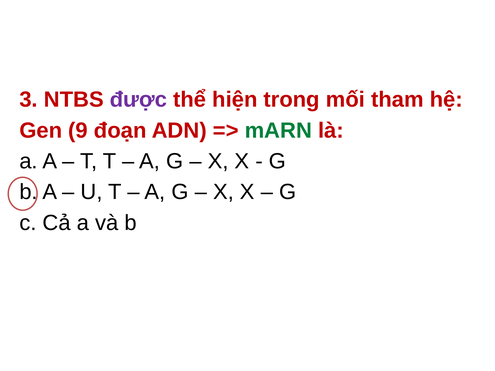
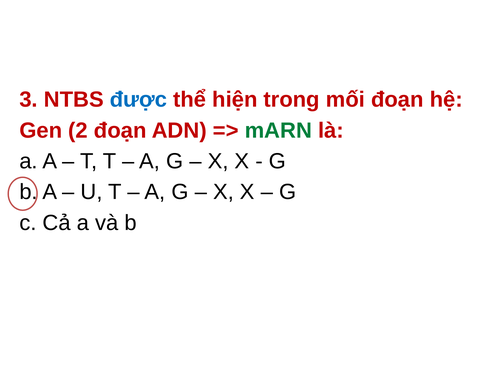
được colour: purple -> blue (138, 100)
mối tham: tham -> đoạn (397, 100)
9: 9 -> 2 (78, 131)
